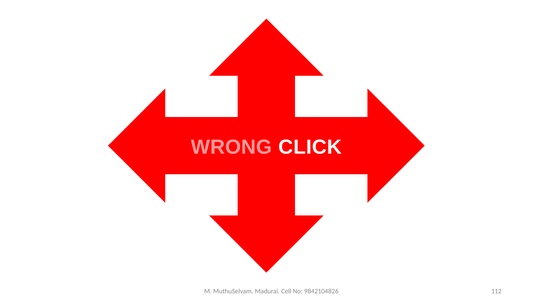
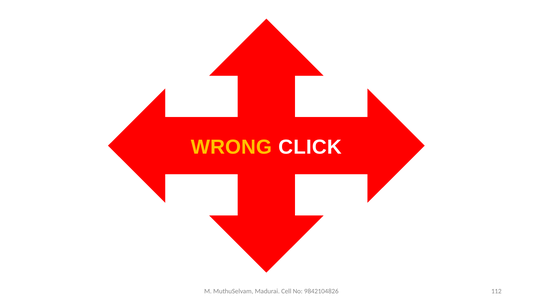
WRONG colour: pink -> yellow (231, 147)
